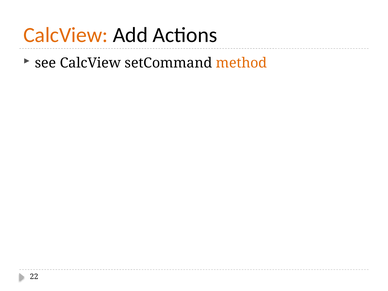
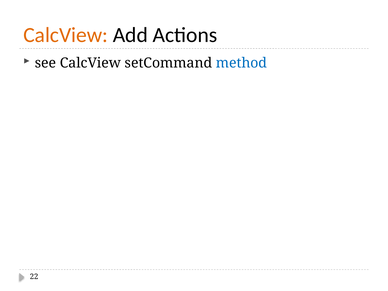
method colour: orange -> blue (241, 63)
